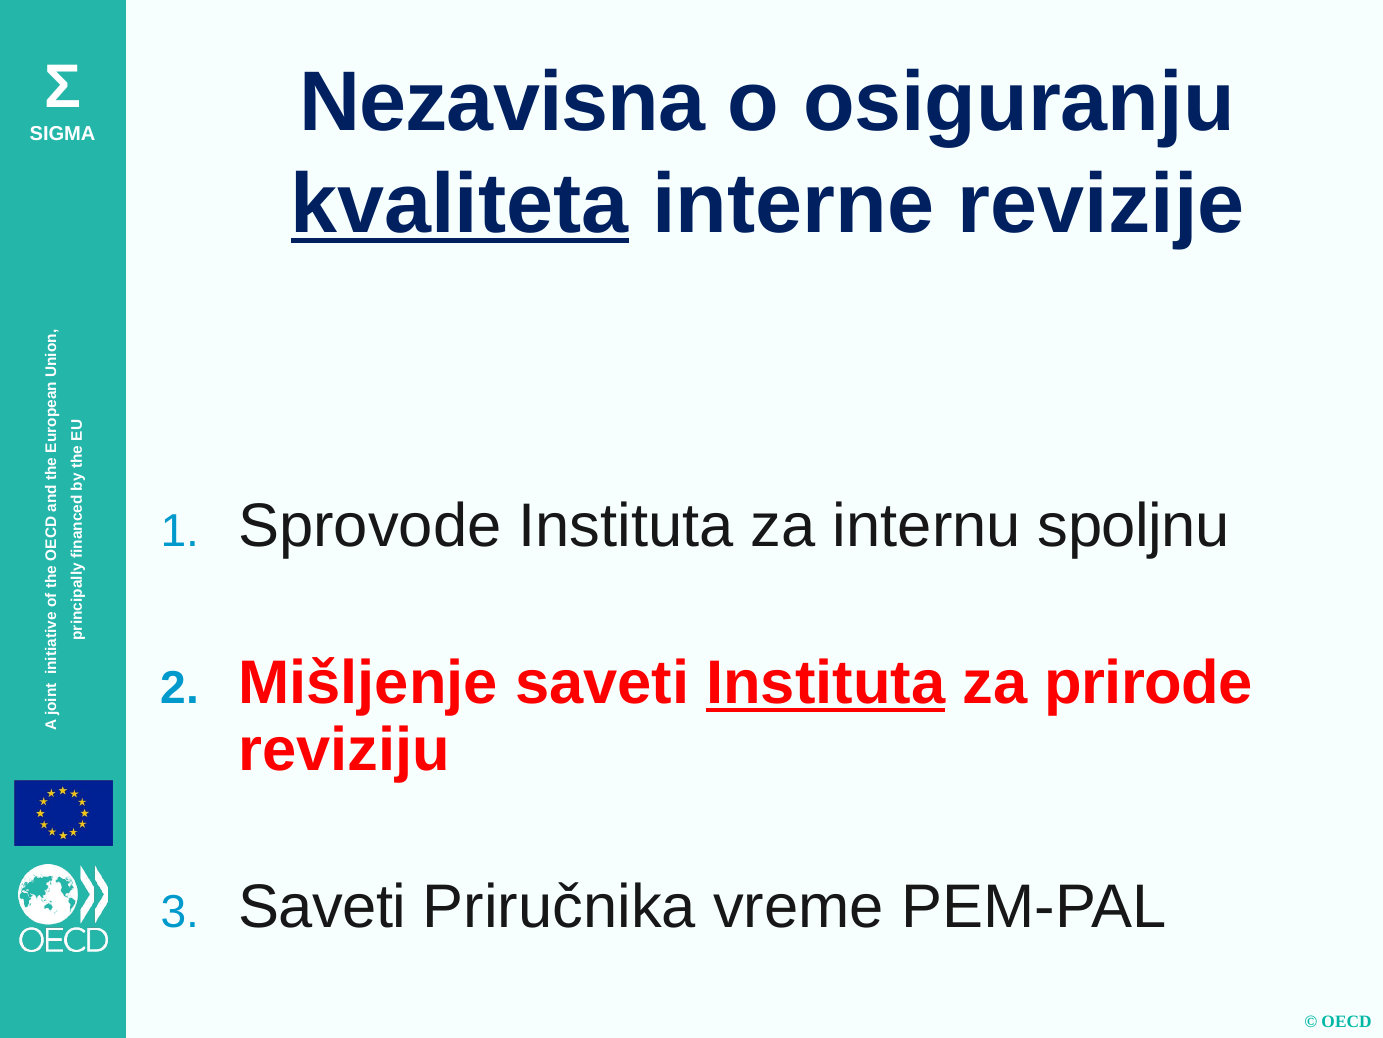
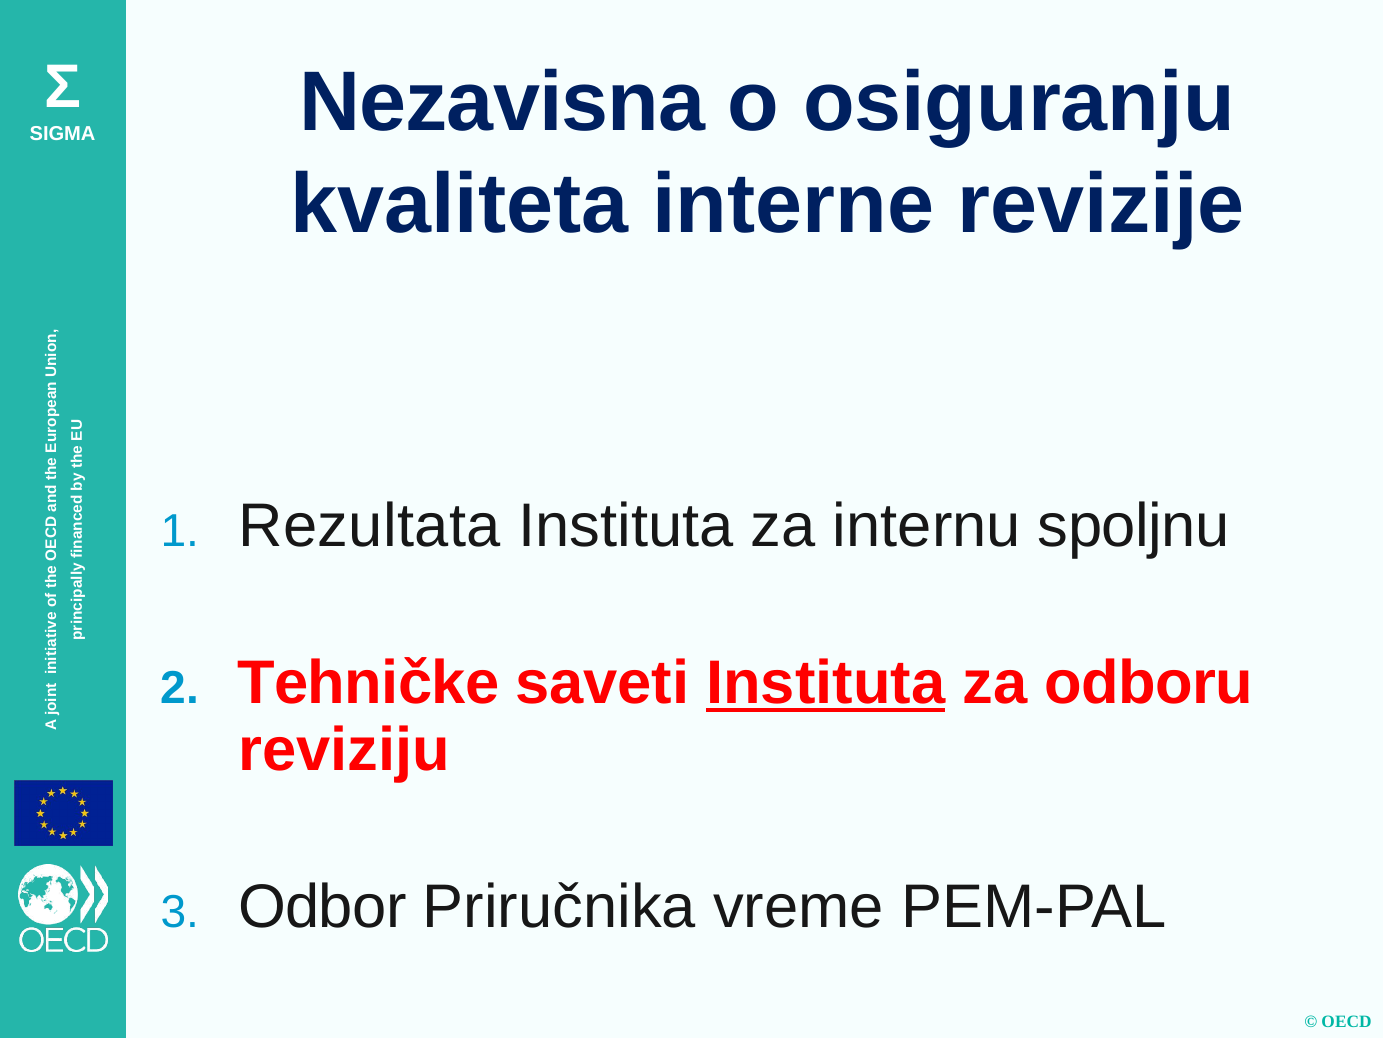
kvaliteta underline: present -> none (460, 204)
Sprovode: Sprovode -> Rezultata (370, 526)
Mišljenje: Mišljenje -> Tehničke (368, 683)
prirode: prirode -> odboru (1149, 683)
Saveti: Saveti -> Odbor (322, 907)
